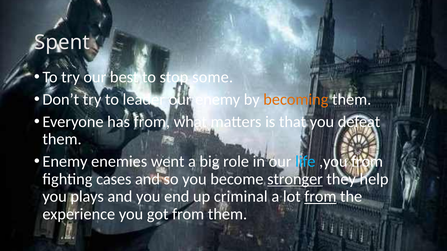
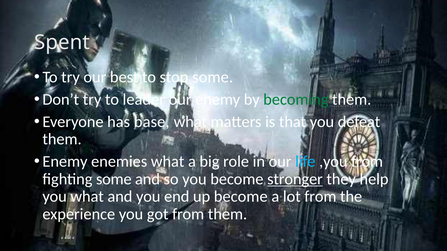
becoming colour: orange -> green (296, 100)
has from: from -> base (152, 122)
enemies went: went -> what (168, 162)
fighting cases: cases -> some (114, 179)
you plays: plays -> what (87, 197)
up criminal: criminal -> become (241, 197)
from underline: present -> none (320, 197)
